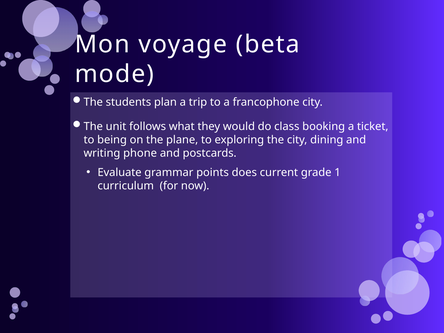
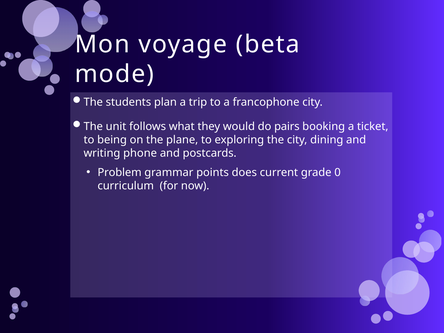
class: class -> pairs (287, 126)
Evaluate: Evaluate -> Problem (120, 173)
1: 1 -> 0 (338, 173)
